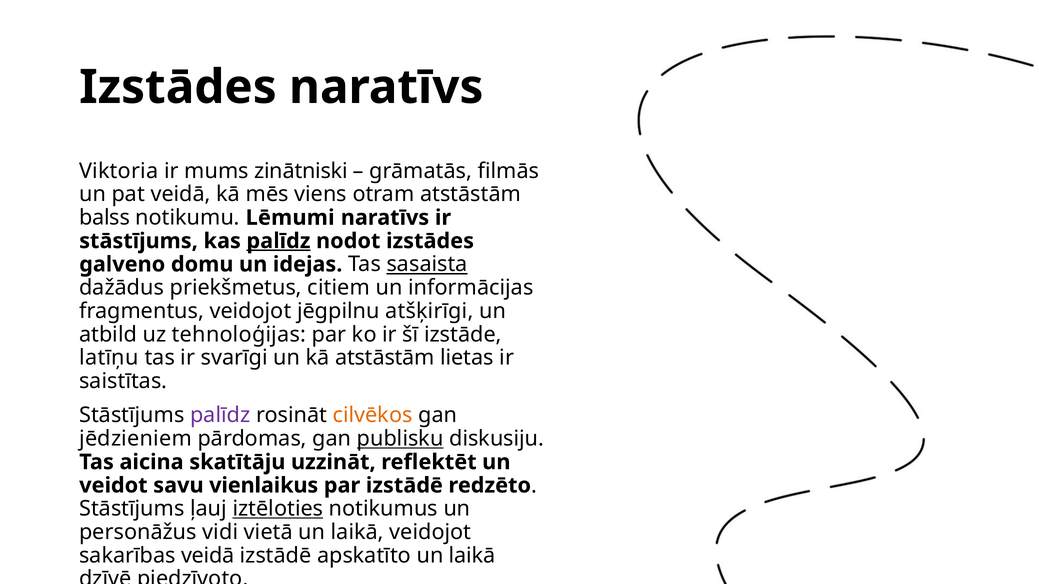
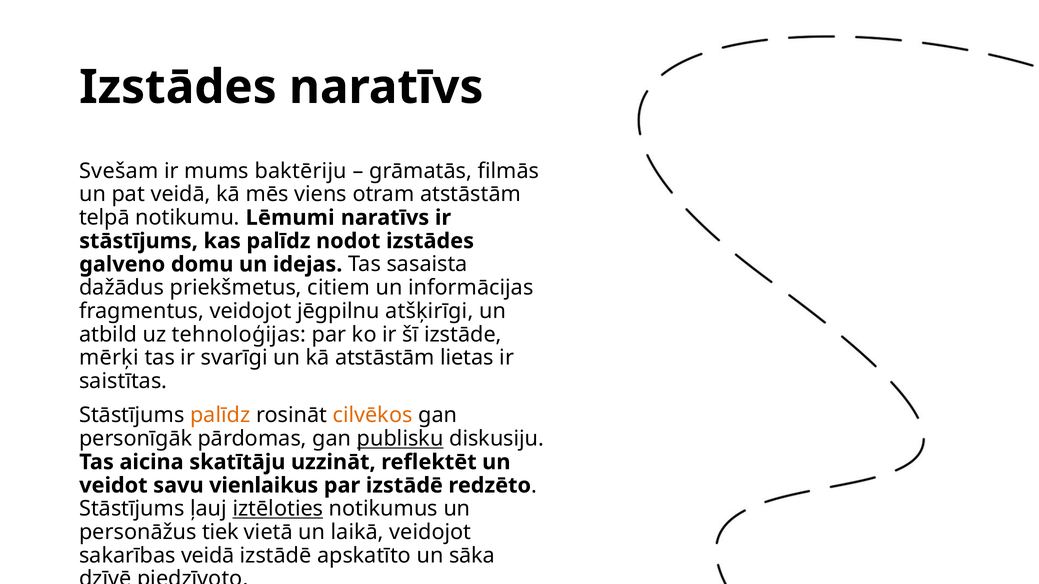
Viktoria: Viktoria -> Svešam (119, 171)
zinātniski: zinātniski -> baktēriju (301, 171)
balss: balss -> telpā (104, 218)
palīdz underline: present -> none (278, 241)
sasaista underline: present -> none (427, 265)
latīņu: latīņu -> mērķi (109, 358)
palīdz colour: purple -> orange (220, 416)
jēdzieniem: jēdzieniem -> personīgāk (136, 439)
vidi: vidi -> tiek (220, 533)
apskatīto un laikā: laikā -> sāka (472, 556)
